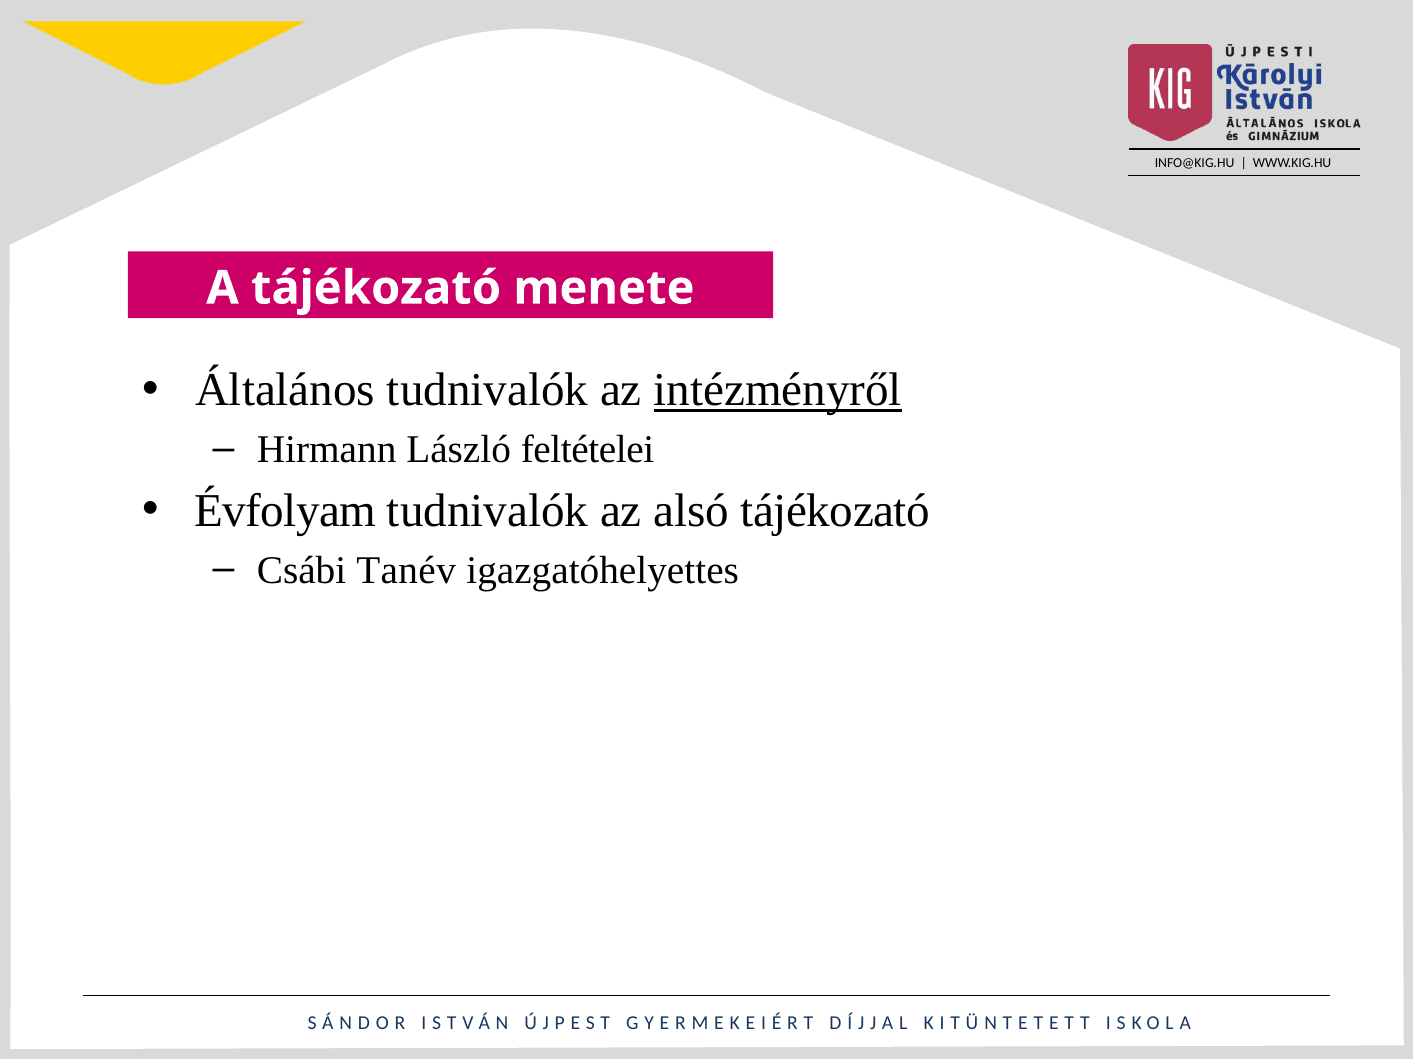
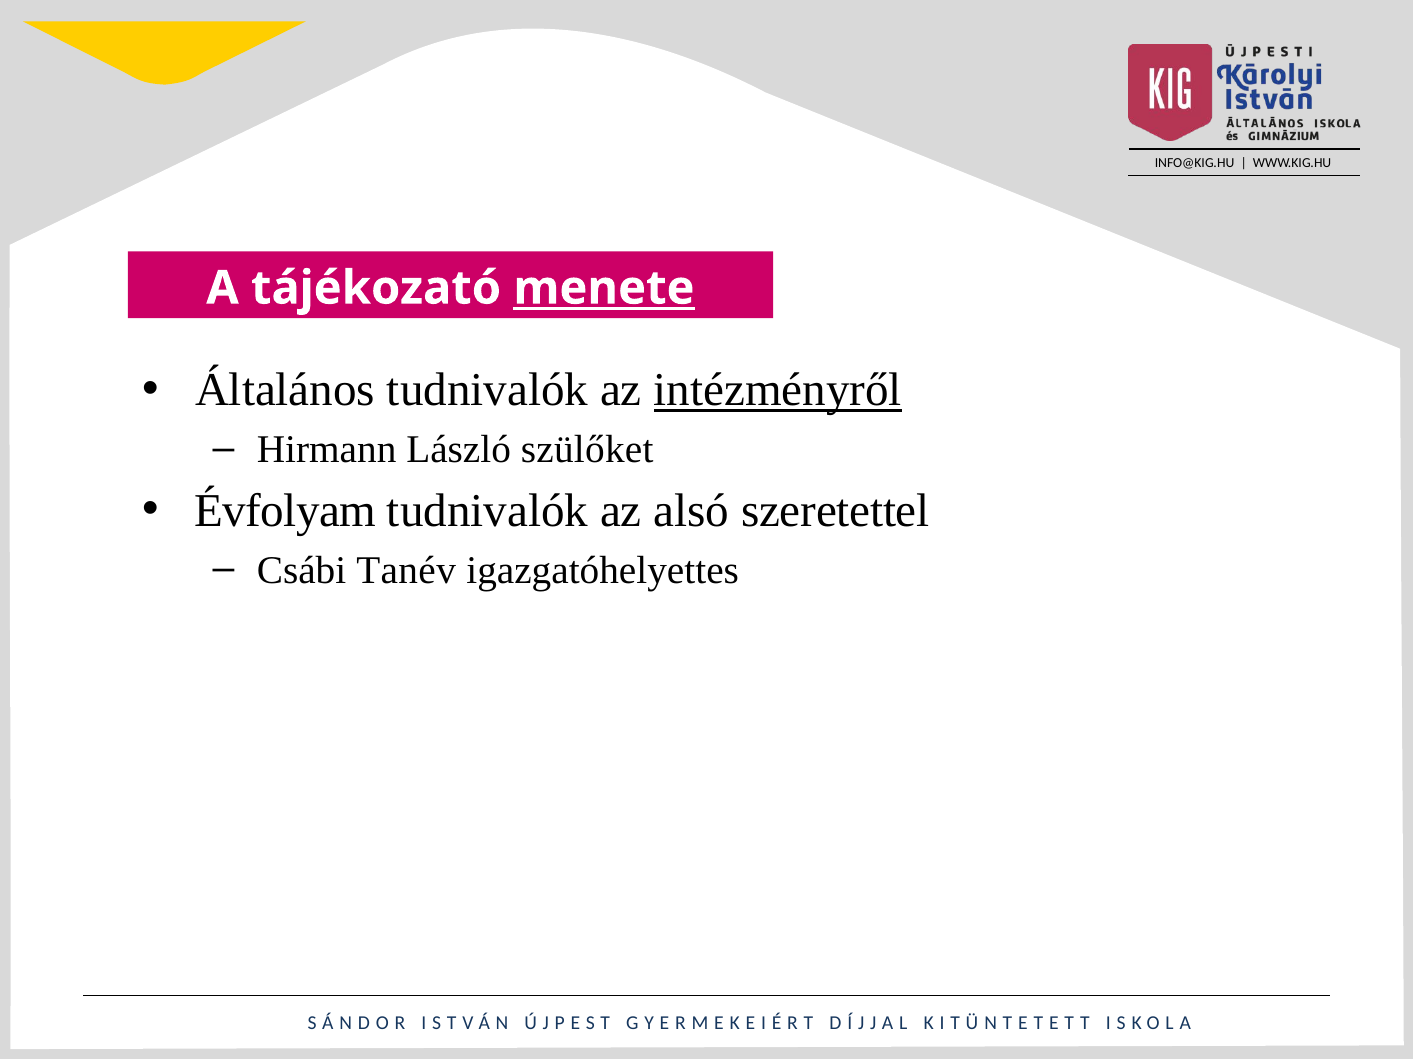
menete underline: none -> present (604, 288)
feltételei: feltételei -> szülőket (587, 450)
tájékozató: tájékozató -> szeretettel (835, 511)
